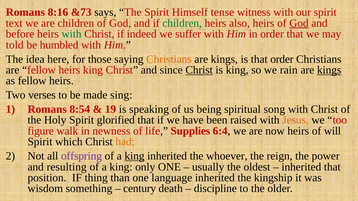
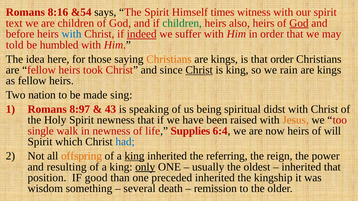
&73: &73 -> &54 (81, 12)
tense: tense -> times (223, 12)
with colour: green -> blue (72, 34)
indeed underline: none -> present (142, 34)
heirs king: king -> took (93, 70)
kings underline: present -> none (329, 70)
verses: verses -> nation (42, 95)
8:54: 8:54 -> 8:97 (80, 109)
19: 19 -> 43 (110, 109)
song: song -> didst (274, 109)
Spirit glorified: glorified -> newness (116, 120)
figure: figure -> single (41, 131)
had colour: orange -> blue (125, 142)
offspring colour: purple -> orange (81, 156)
whoever: whoever -> referring (227, 156)
only underline: none -> present (145, 167)
thing: thing -> good (96, 178)
language: language -> preceded (172, 178)
century: century -> several (140, 189)
discipline: discipline -> remission (215, 189)
